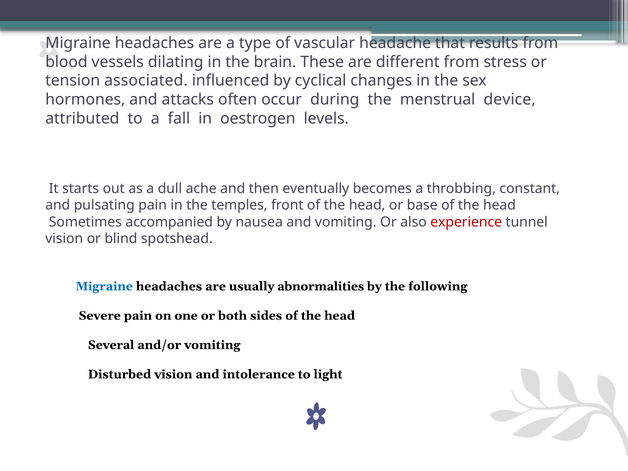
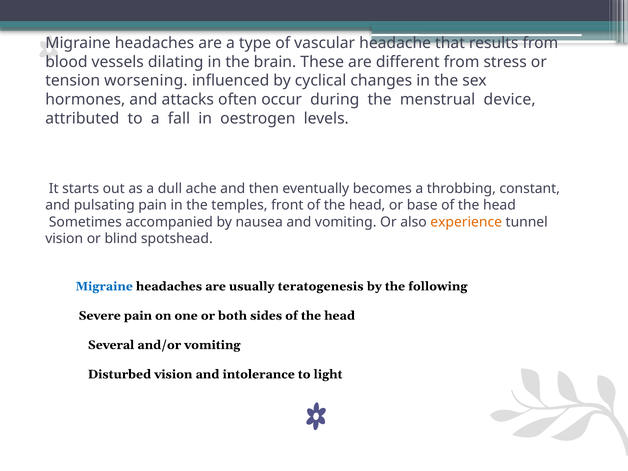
associated: associated -> worsening (146, 81)
experience colour: red -> orange (466, 222)
abnormalities: abnormalities -> teratogenesis (321, 286)
